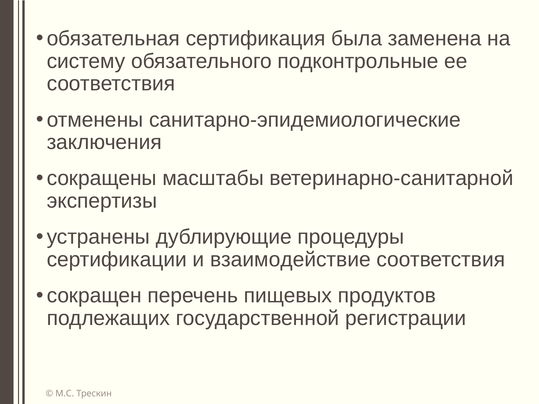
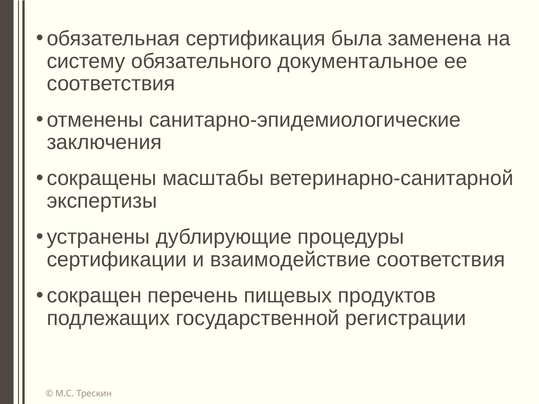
подконтрольные: подконтрольные -> документальное (358, 61)
